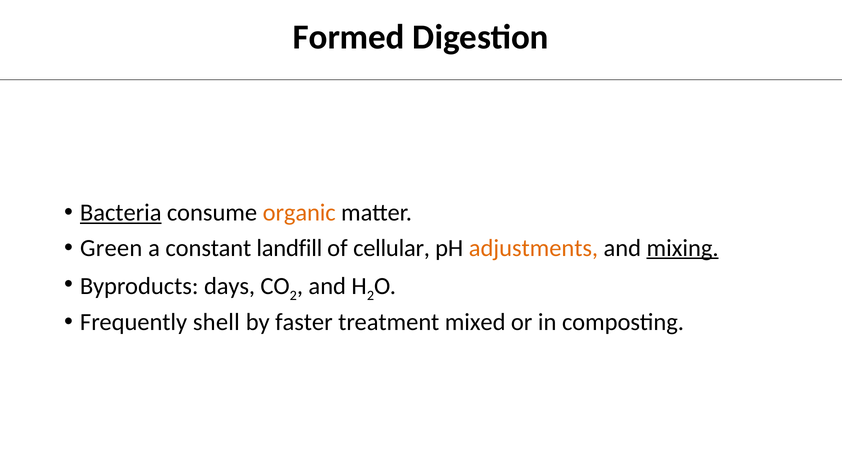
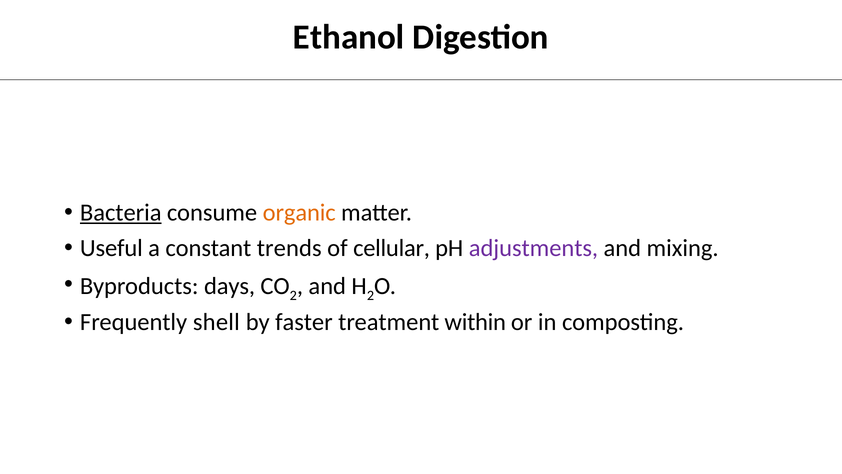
Formed: Formed -> Ethanol (349, 37)
Green: Green -> Useful (111, 248)
landfill: landfill -> trends (289, 248)
adjustments colour: orange -> purple (533, 248)
mixing underline: present -> none (683, 248)
mixed: mixed -> within (475, 322)
